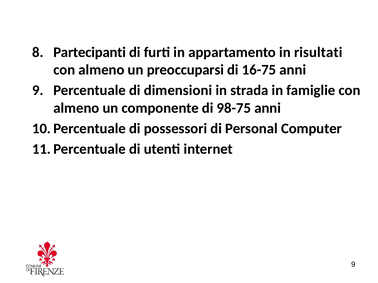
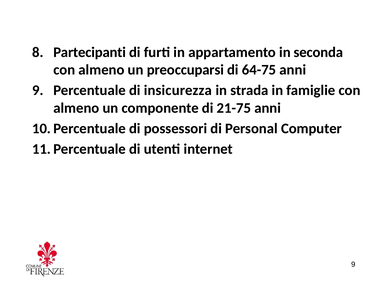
risultati: risultati -> seconda (318, 52)
16-75: 16-75 -> 64-75 (259, 70)
dimensioni: dimensioni -> insicurezza (178, 91)
98-75: 98-75 -> 21-75 (234, 108)
